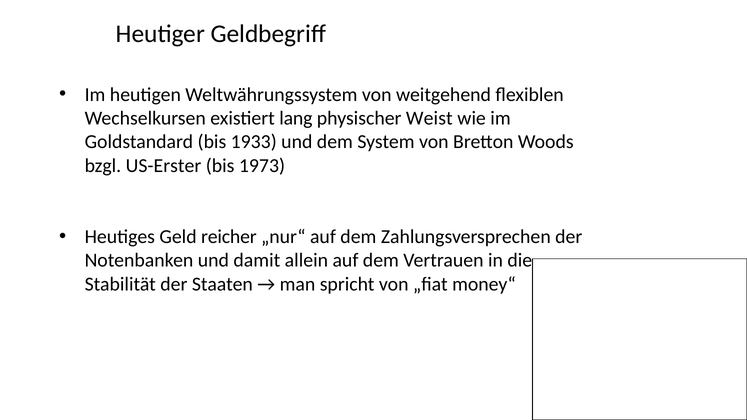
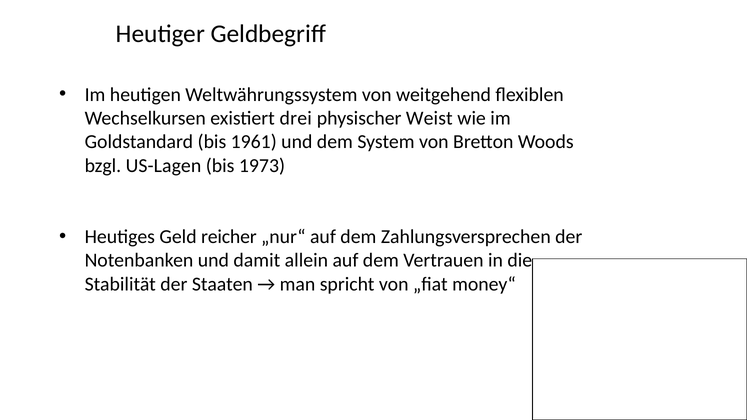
lang: lang -> drei (296, 118)
1933: 1933 -> 1961 (254, 142)
US-Erster: US-Erster -> US-Lagen (163, 166)
